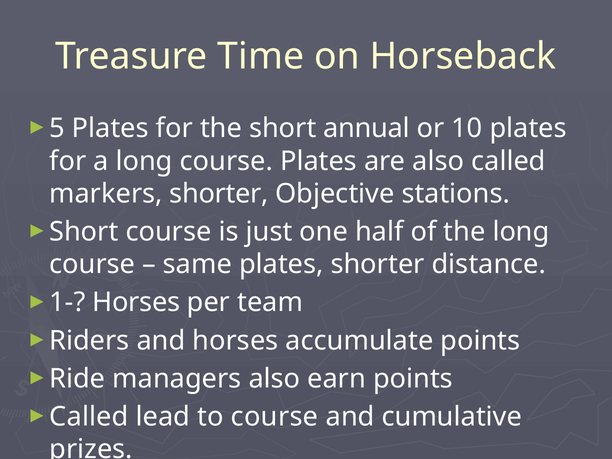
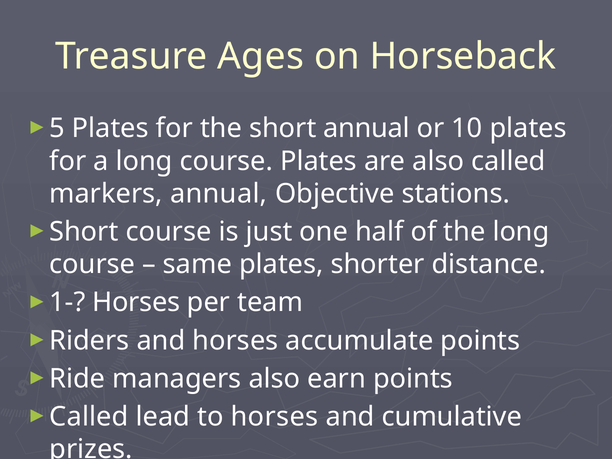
Time: Time -> Ages (261, 56)
markers shorter: shorter -> annual (219, 194)
to course: course -> horses (275, 417)
